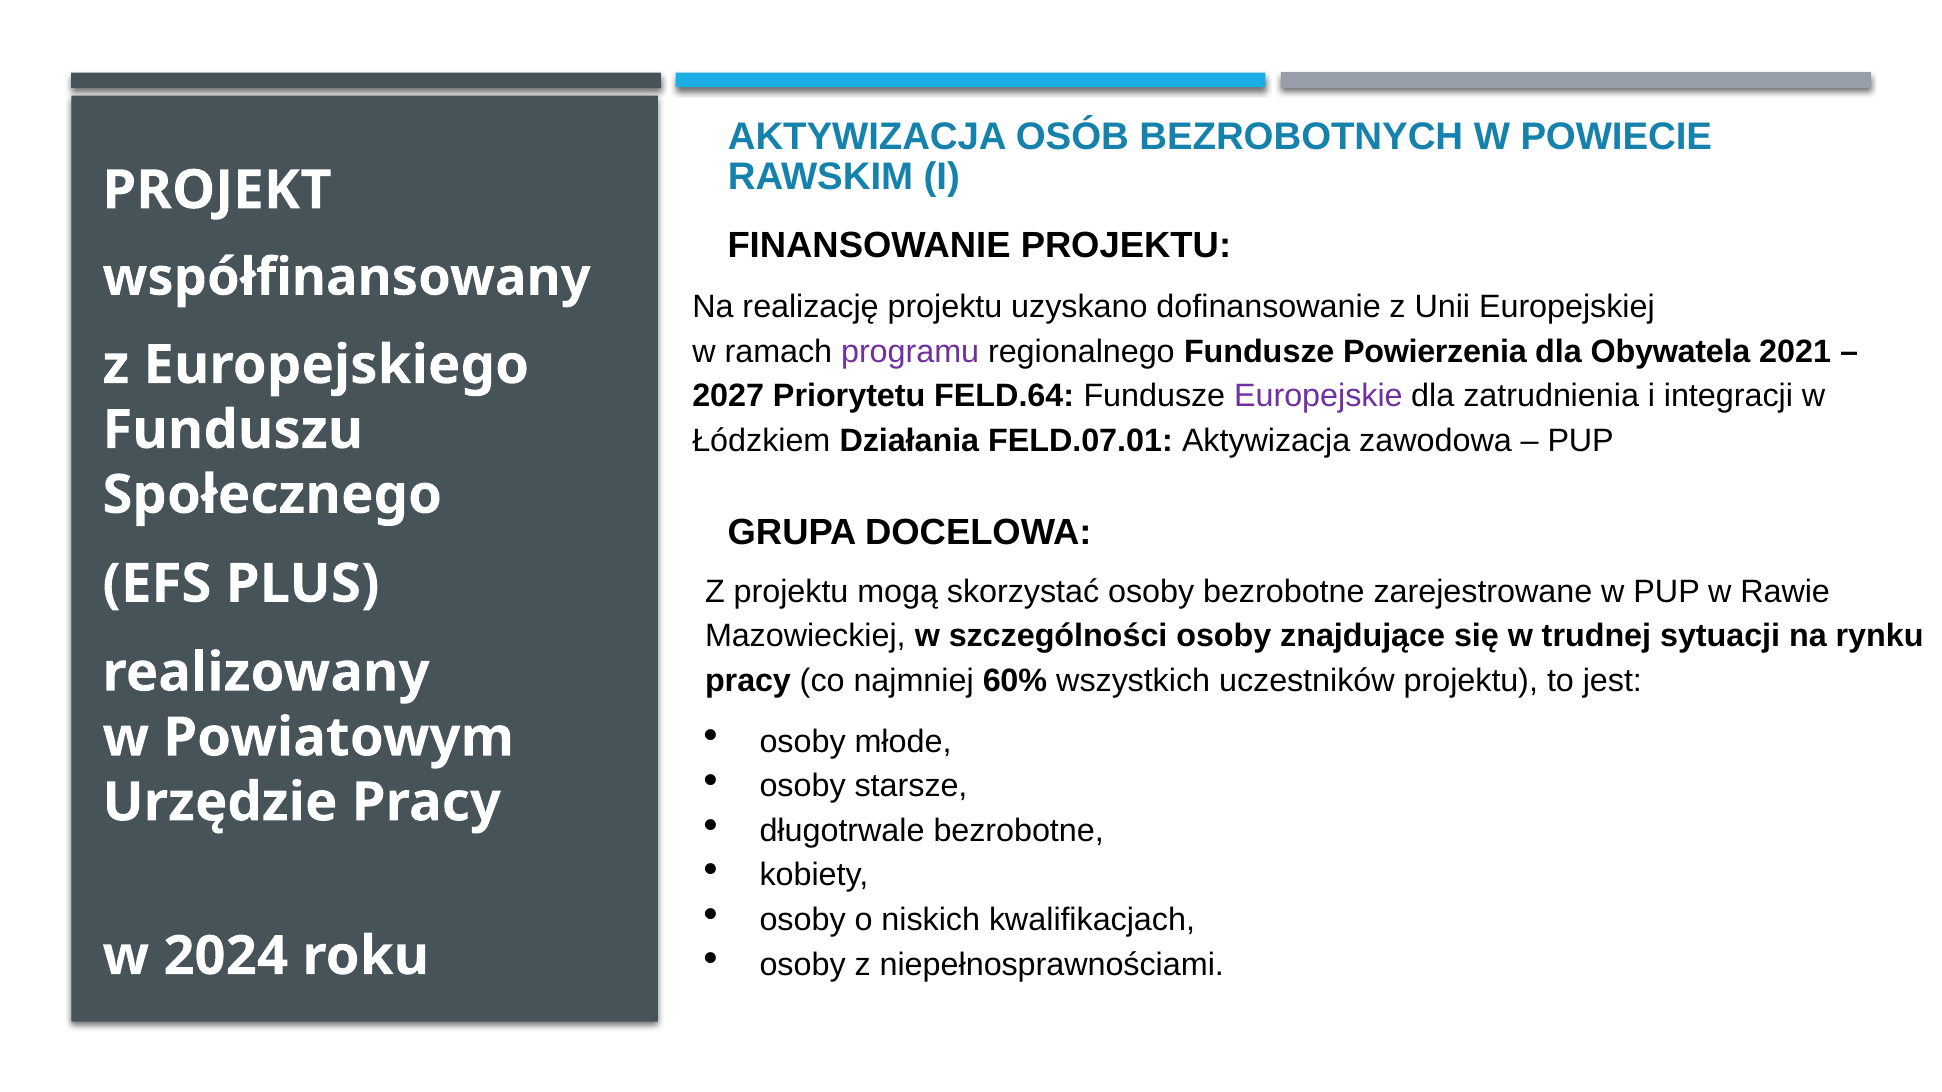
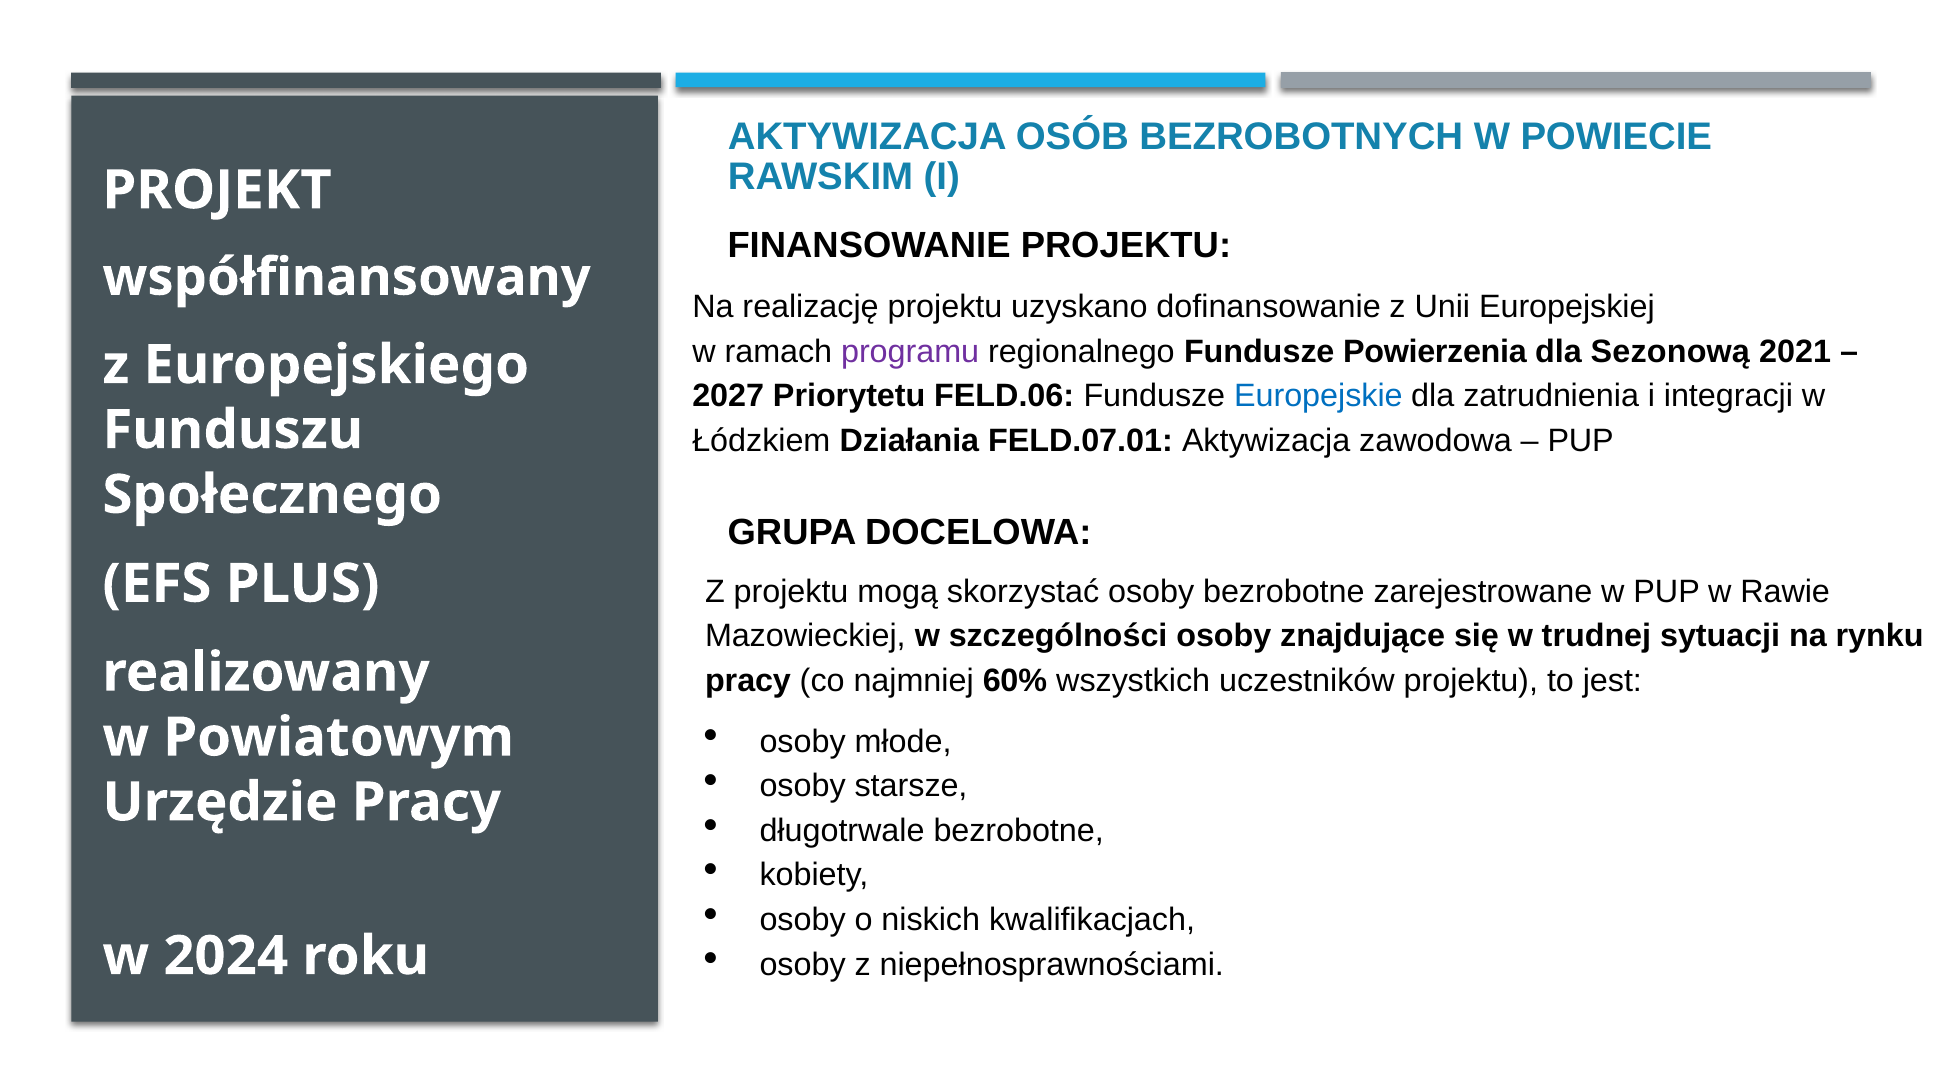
Obywatela: Obywatela -> Sezonową (1670, 352)
FELD.64: FELD.64 -> FELD.06 (1004, 396)
Europejskie colour: purple -> blue (1318, 396)
